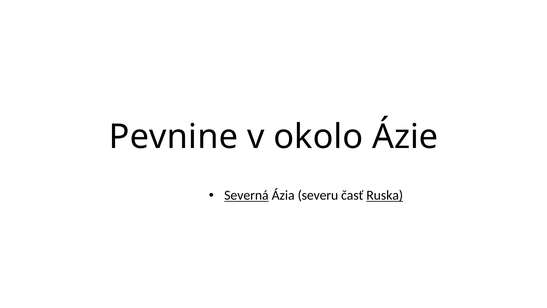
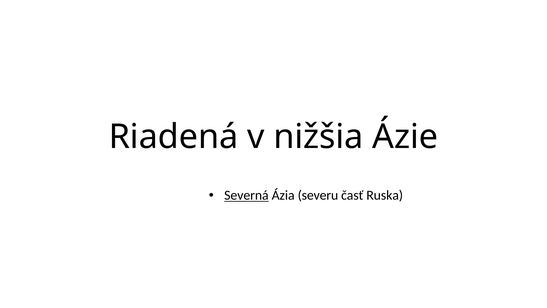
Pevnine: Pevnine -> Riadená (174, 137)
okolo: okolo -> nižšia (318, 137)
Ruska underline: present -> none (385, 195)
